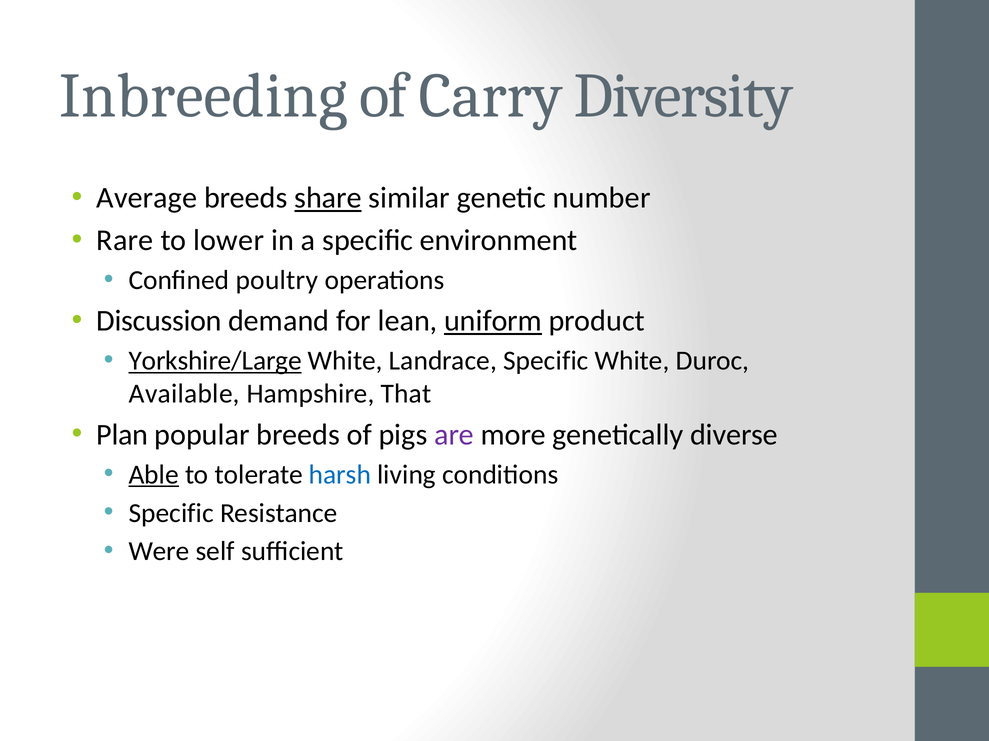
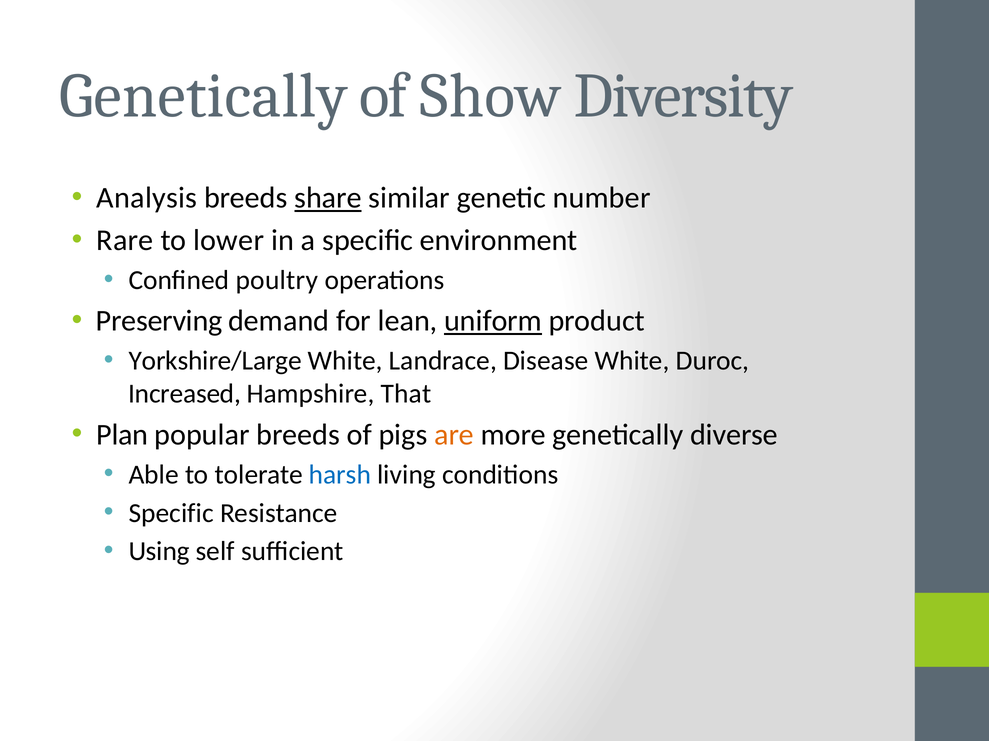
Inbreeding: Inbreeding -> Genetically (203, 96)
Carry: Carry -> Show (490, 96)
Average: Average -> Analysis (147, 198)
Discussion: Discussion -> Preserving (159, 321)
Yorkshire/Large underline: present -> none (215, 361)
Landrace Specific: Specific -> Disease (546, 361)
Available: Available -> Increased (185, 394)
are colour: purple -> orange (454, 435)
Able underline: present -> none (154, 475)
Were: Were -> Using (159, 552)
